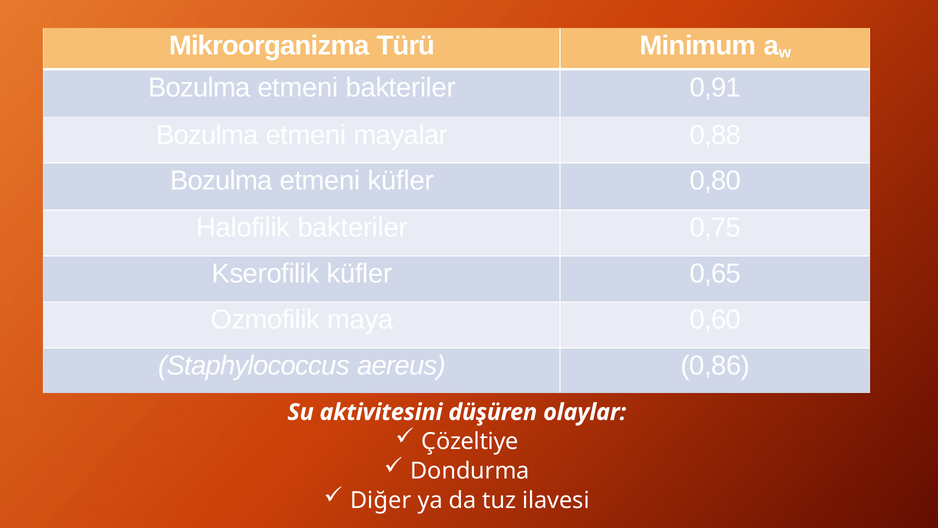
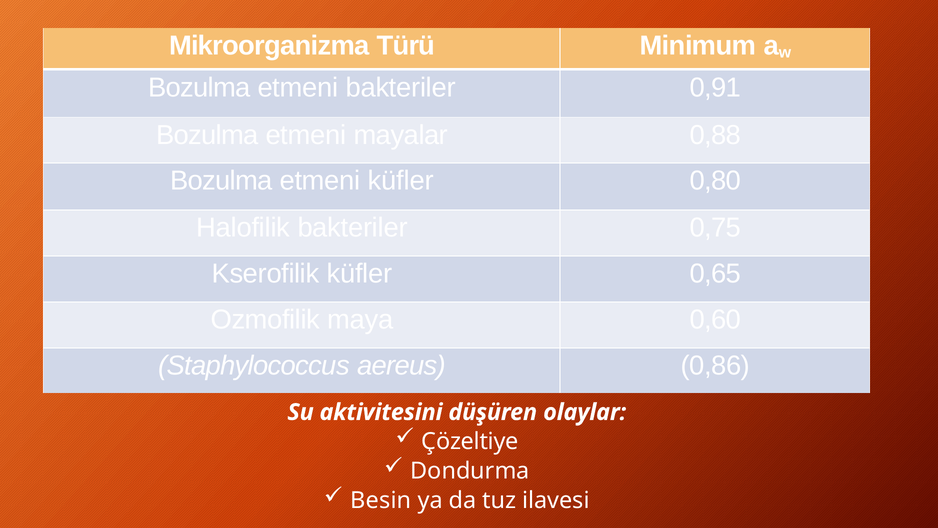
Diğer: Diğer -> Besin (381, 500)
